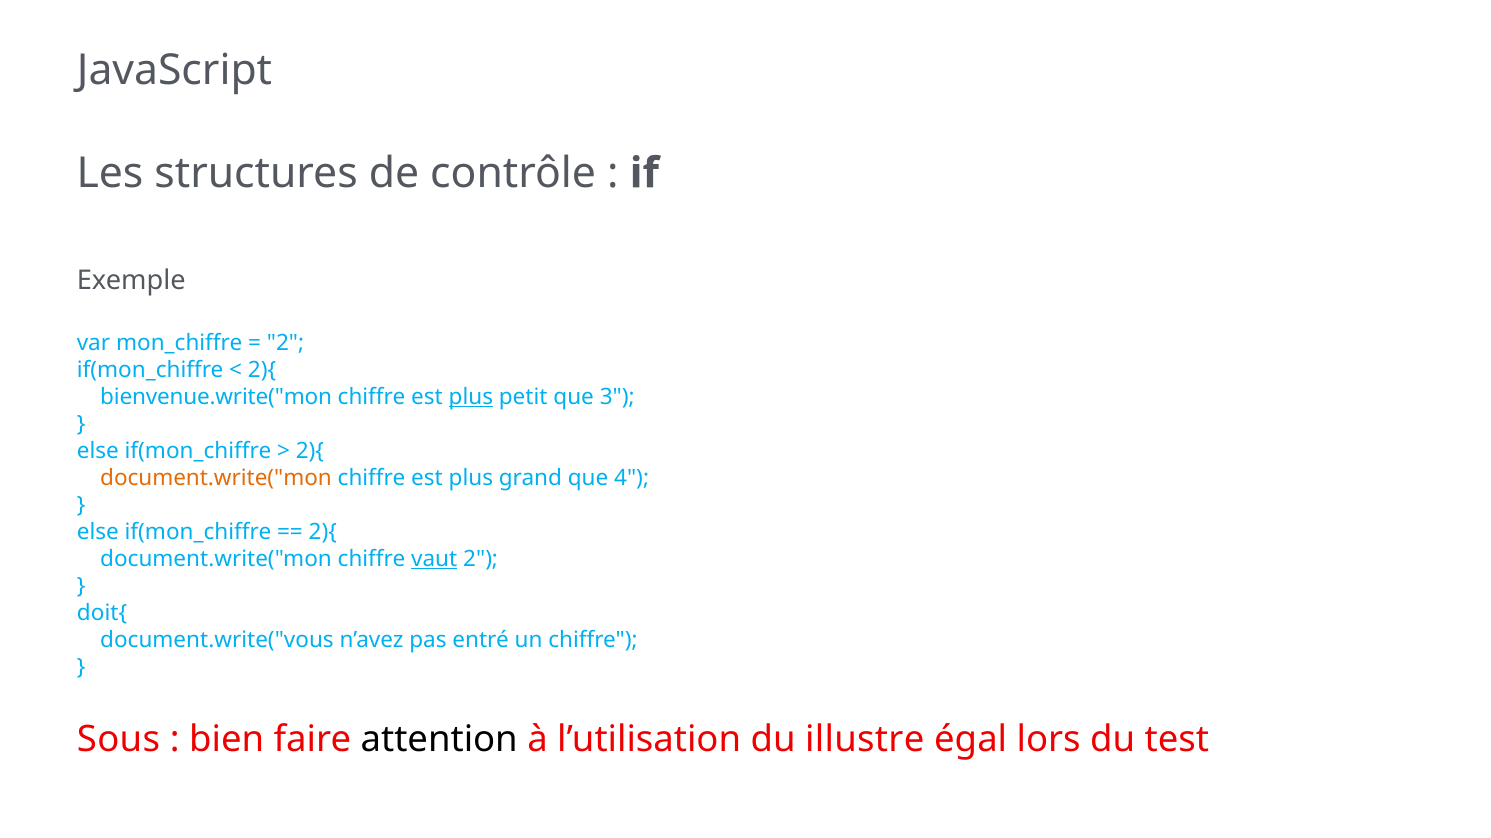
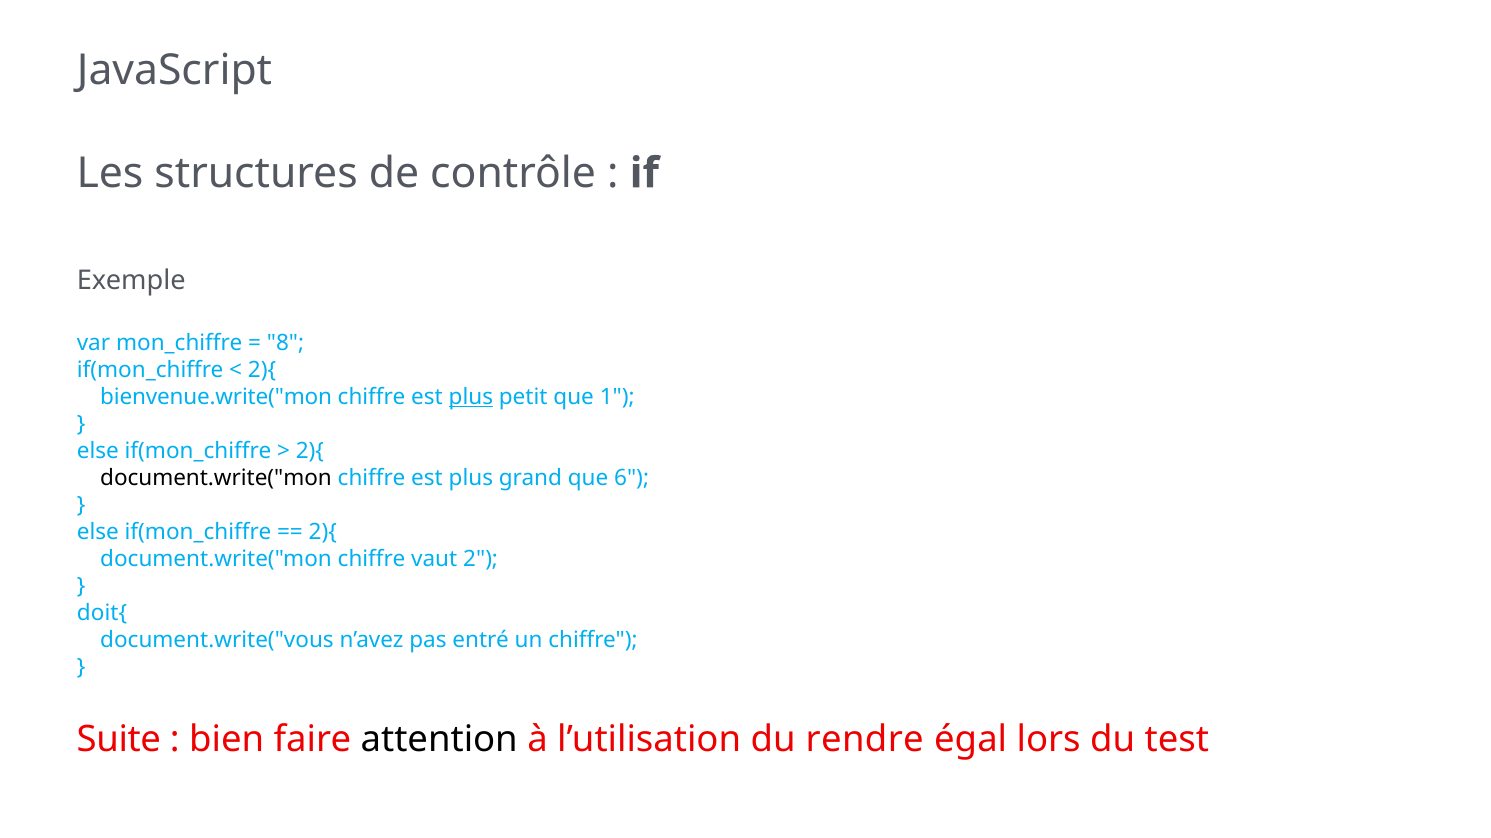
2: 2 -> 8 (286, 343)
3: 3 -> 1 (617, 397)
document.write("mon colour: orange -> black (216, 478)
4: 4 -> 6 (632, 478)
vaut underline: present -> none (434, 559)
Sous: Sous -> Suite (119, 740)
illustre: illustre -> rendre (865, 740)
